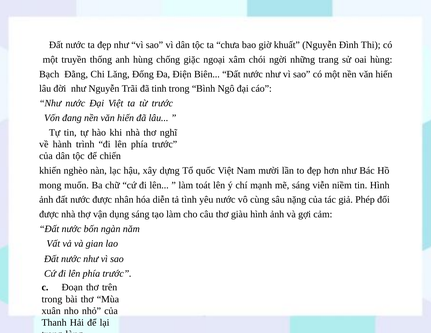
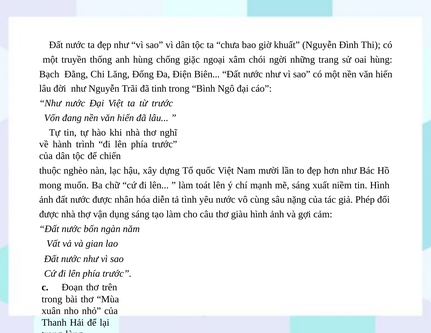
khiến: khiến -> thuộc (50, 171)
viễn: viễn -> xuất (321, 185)
